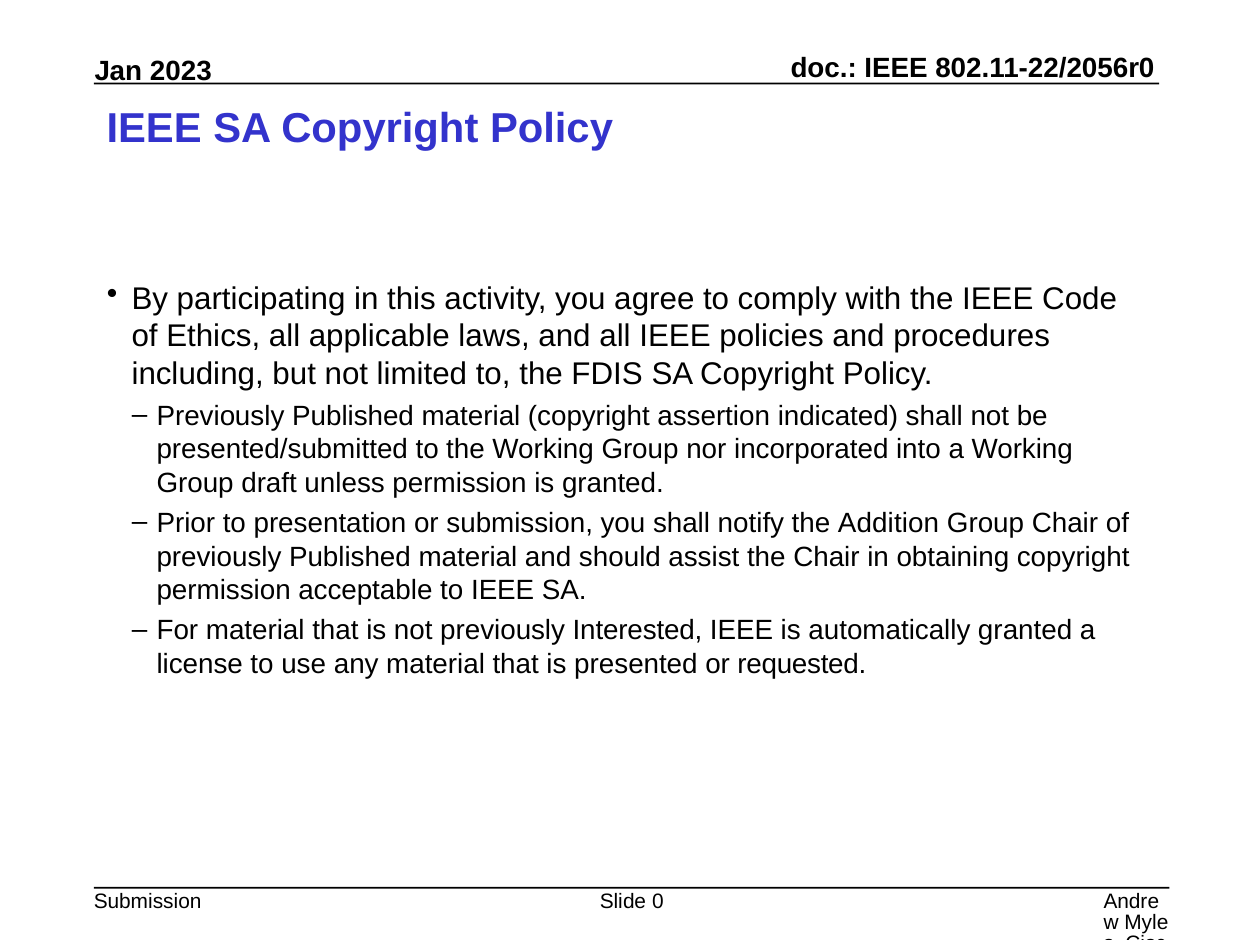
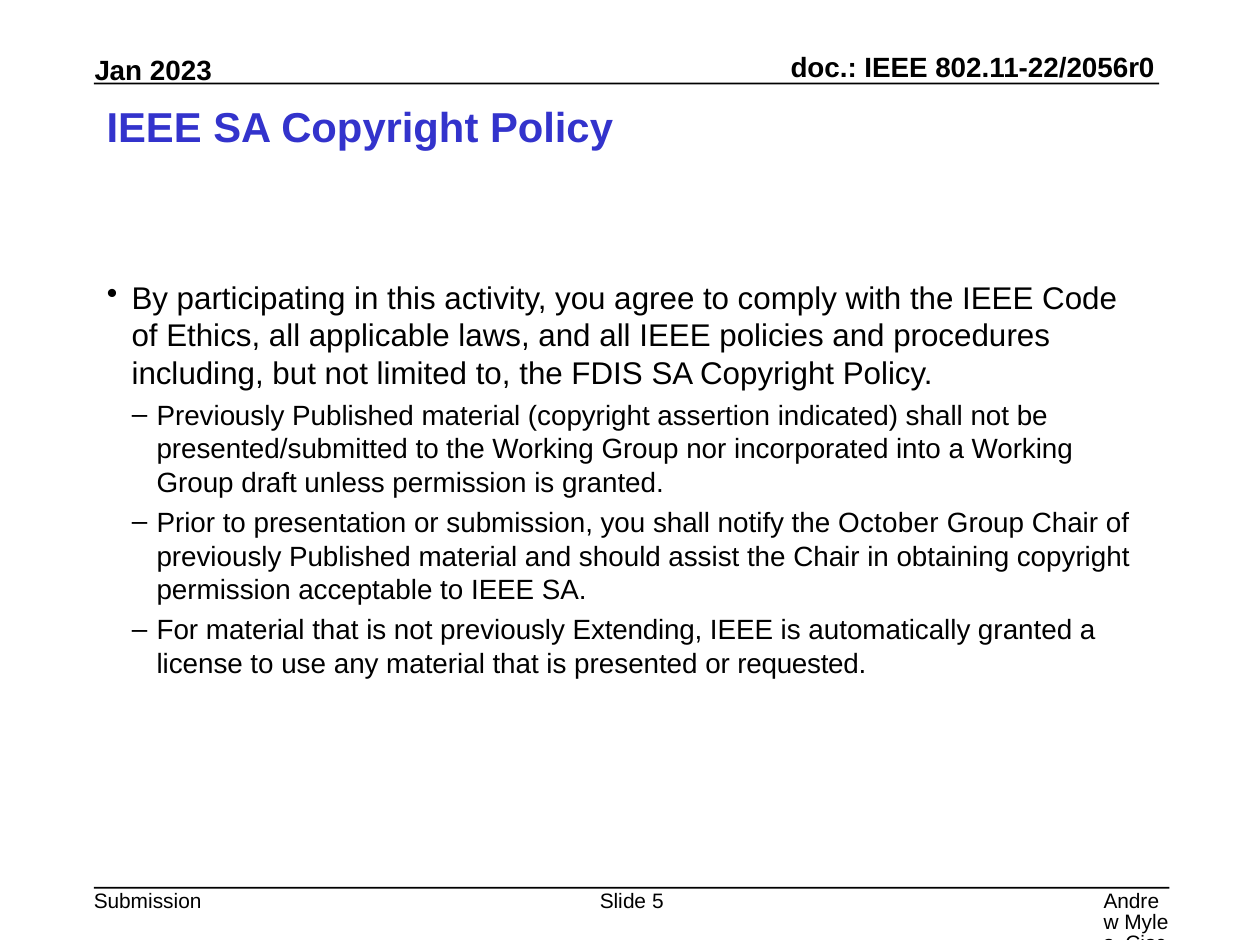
Addition: Addition -> October (888, 523)
Interested: Interested -> Extending (638, 630)
0: 0 -> 5 (658, 901)
